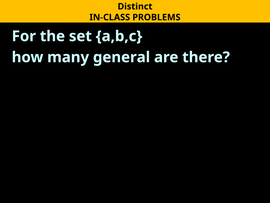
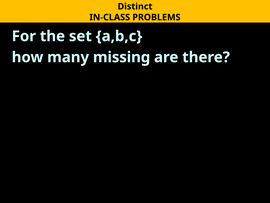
general: general -> missing (122, 57)
